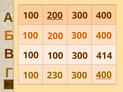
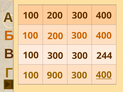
200 underline: present -> none (55, 16)
100 100: 100 -> 300 (55, 56)
414: 414 -> 244 (104, 56)
230: 230 -> 900 (55, 76)
